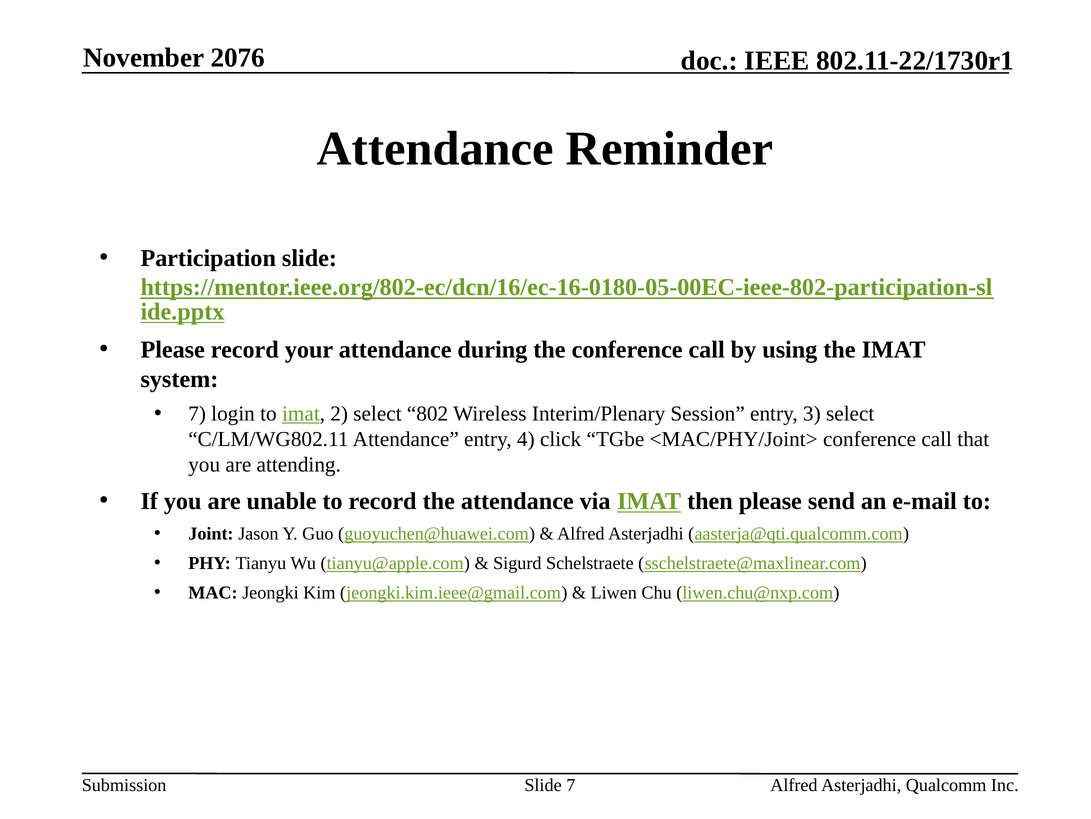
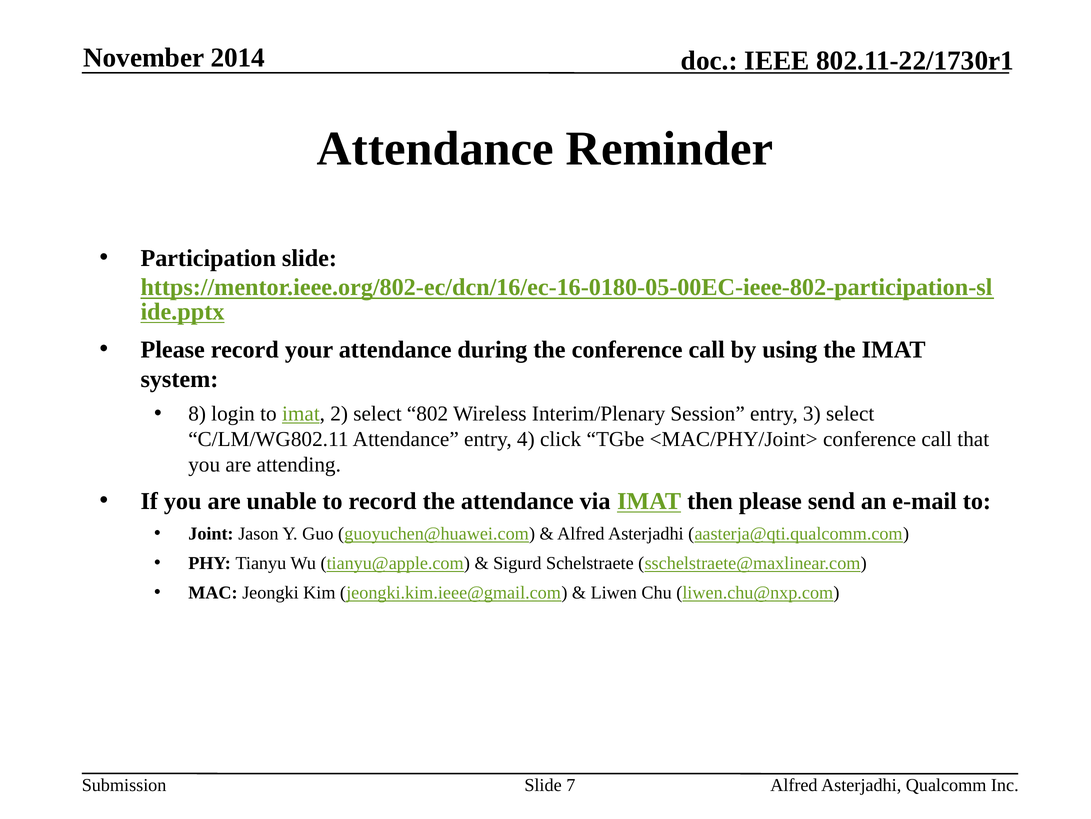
2076: 2076 -> 2014 (238, 58)
7: 7 -> 8 (197, 413)
